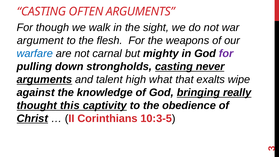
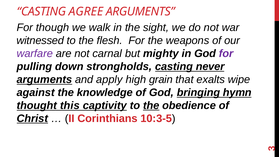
OFTEN: OFTEN -> AGREE (86, 12)
argument: argument -> witnessed (40, 40)
warfare colour: blue -> purple (35, 53)
talent: talent -> apply (109, 79)
what: what -> grain (161, 79)
really: really -> hymn (237, 92)
the underline: none -> present (151, 105)
